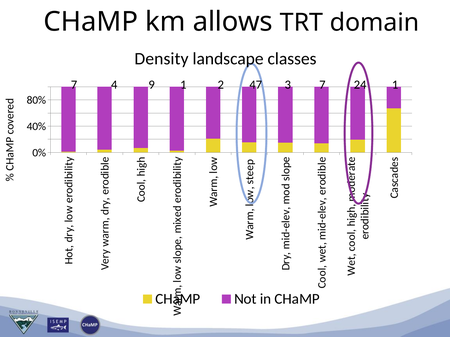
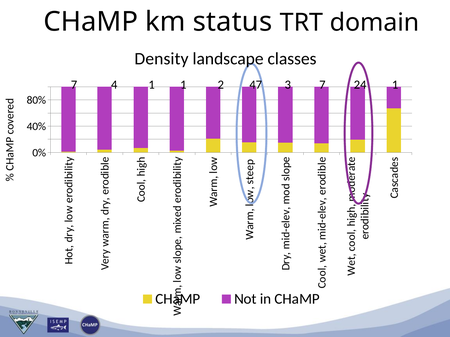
allows: allows -> status (233, 22)
4 9: 9 -> 1 (152, 85)
